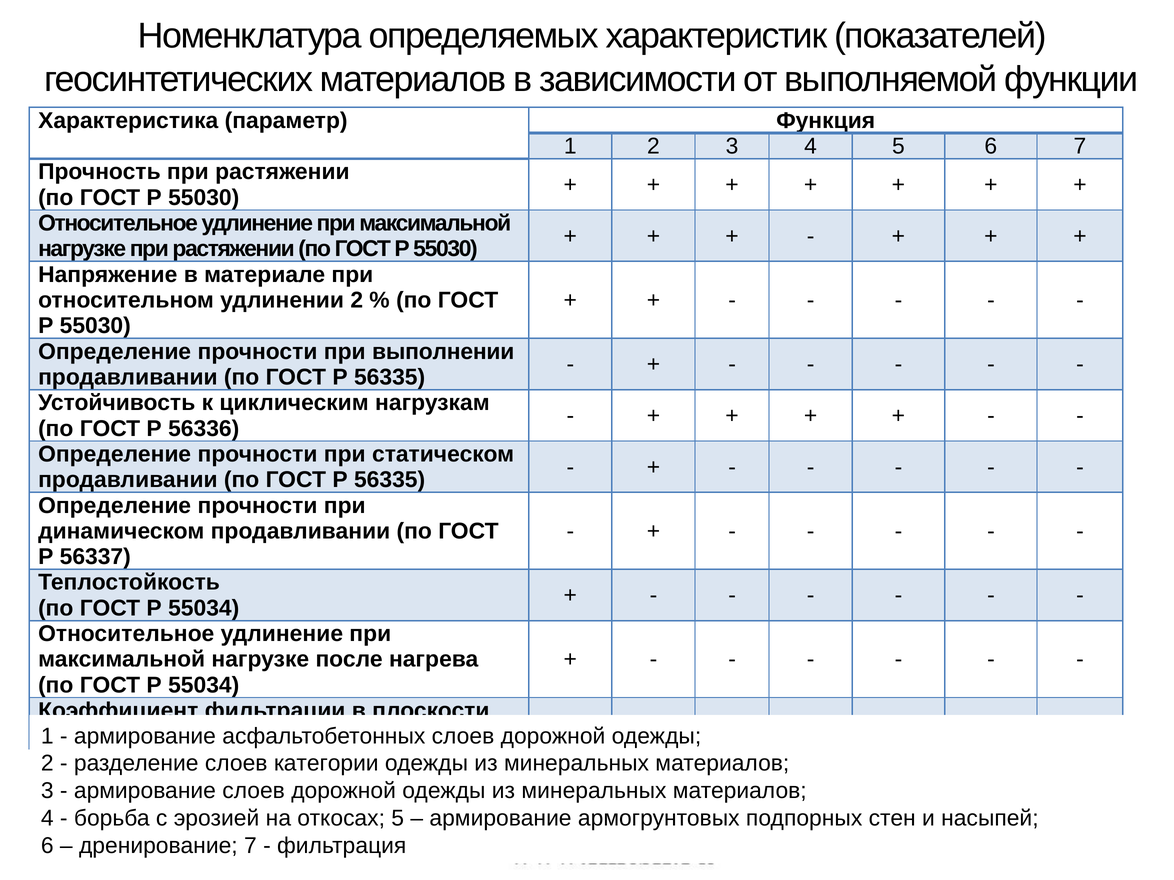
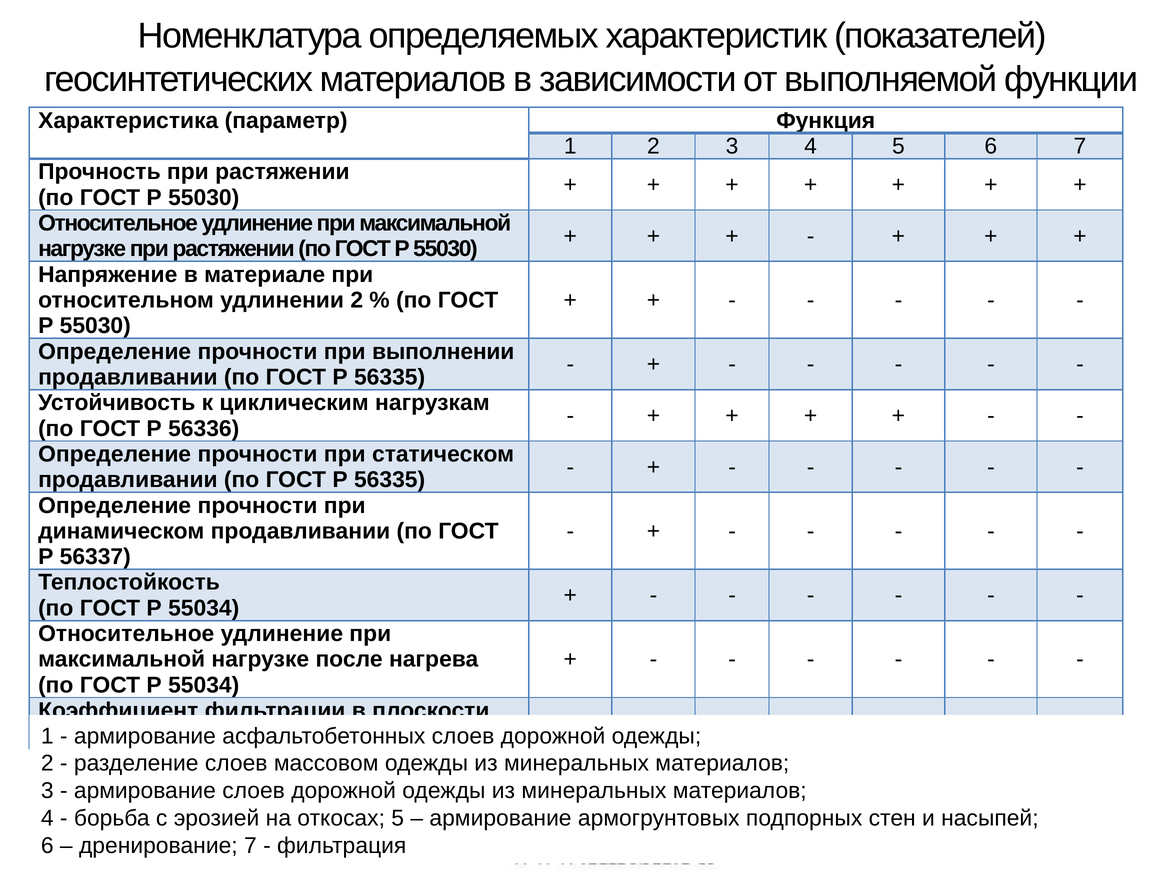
категории: категории -> массовом (326, 764)
